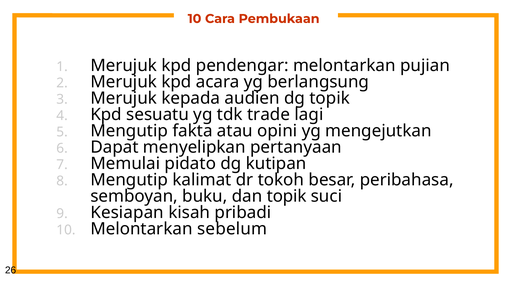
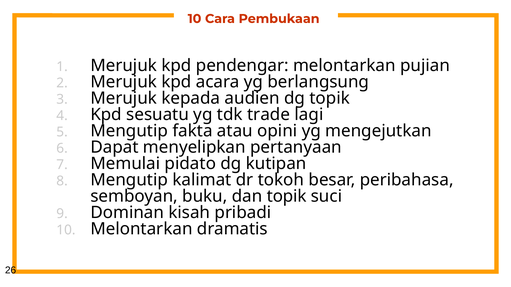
Kesiapan: Kesiapan -> Dominan (127, 213)
sebelum: sebelum -> dramatis (232, 229)
